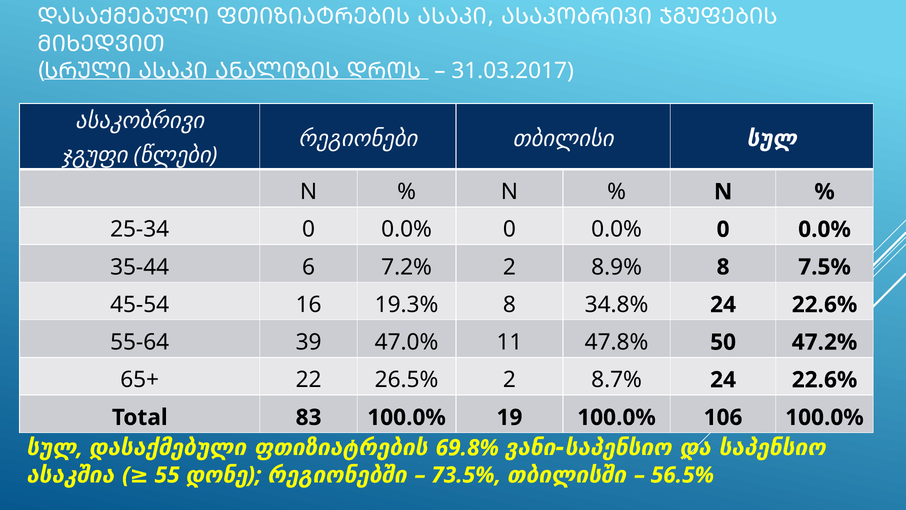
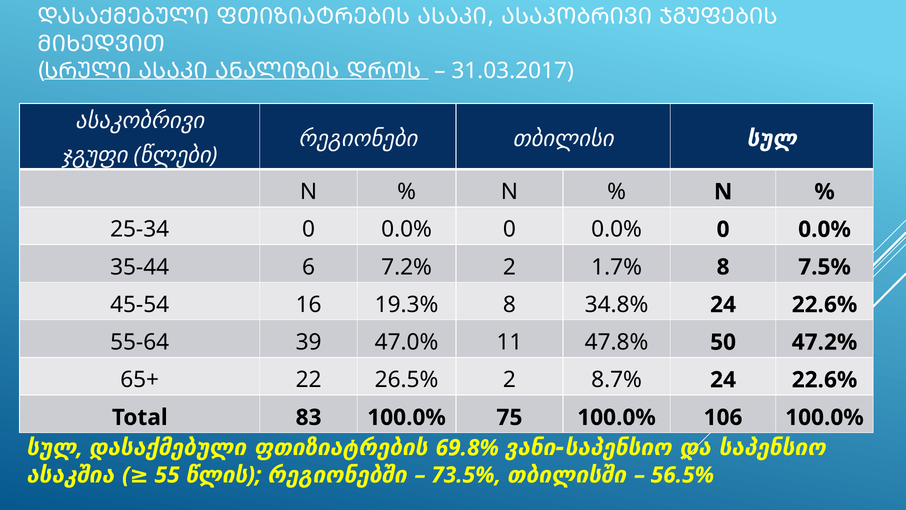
8.9%: 8.9% -> 1.7% (617, 267)
19: 19 -> 75 (509, 417)
დონე: დონე -> წლის (216, 475)
